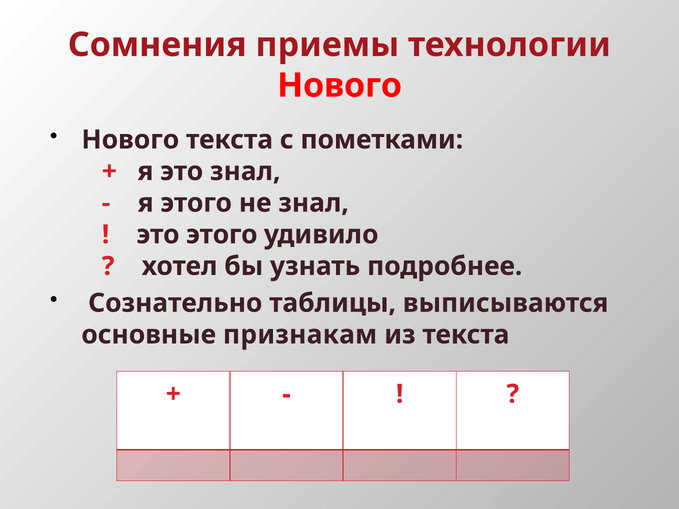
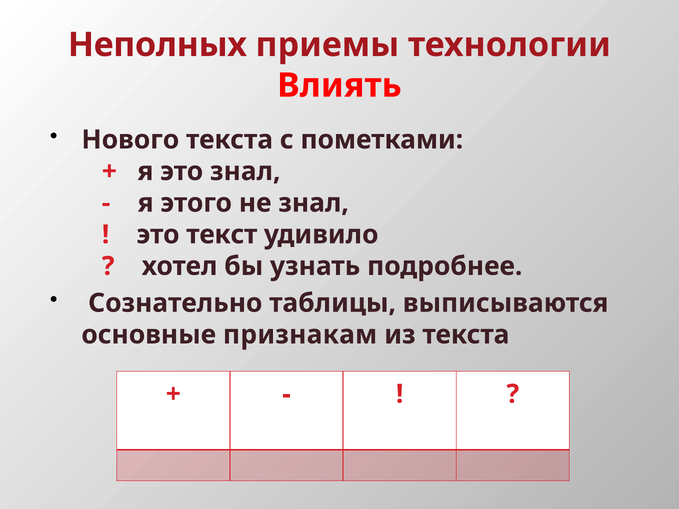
Сомнения: Сомнения -> Неполных (157, 45)
Нового: Нового -> Влиять (339, 86)
это этого: этого -> текст (222, 235)
